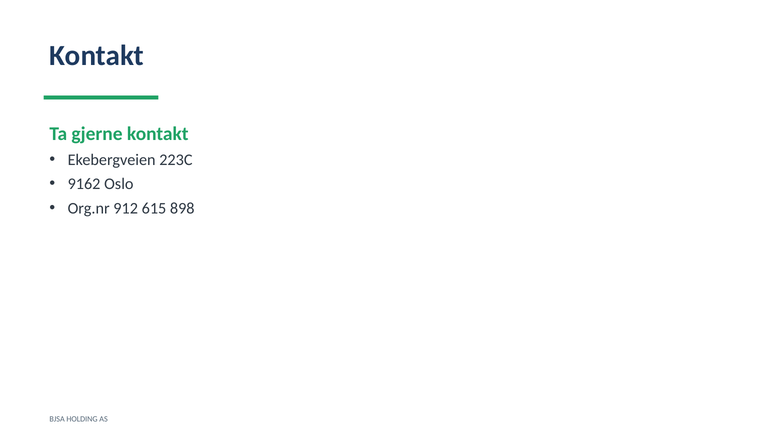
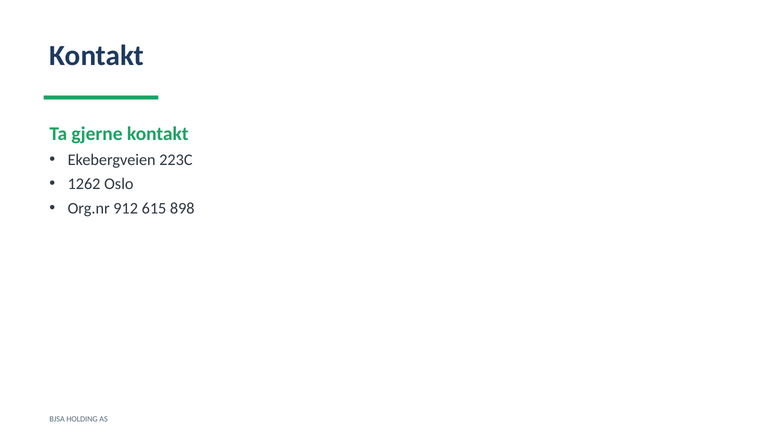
9162: 9162 -> 1262 (84, 184)
